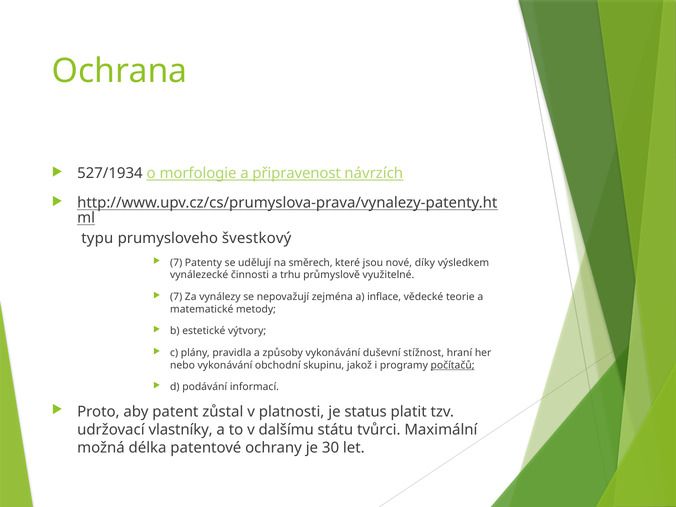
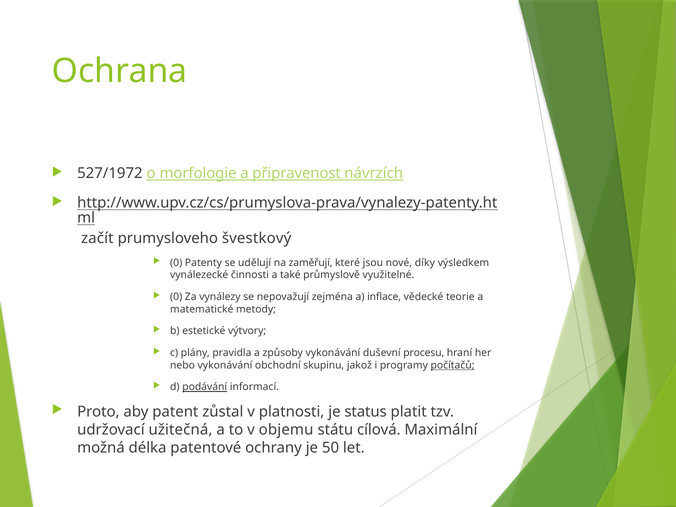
527/1934: 527/1934 -> 527/1972 (110, 173)
typu: typu -> začít (97, 238)
7: 7 -> 0 (176, 263)
směrech: směrech -> zaměřují (311, 263)
trhu: trhu -> také (290, 275)
7: 7 -> 0 (176, 297)
stížnost: stížnost -> procesu (424, 353)
podávání underline: none -> present (205, 387)
vlastníky: vlastníky -> užitečná (181, 430)
dalšímu: dalšímu -> objemu (286, 430)
tvůrci: tvůrci -> cílová (379, 430)
30: 30 -> 50 (331, 448)
